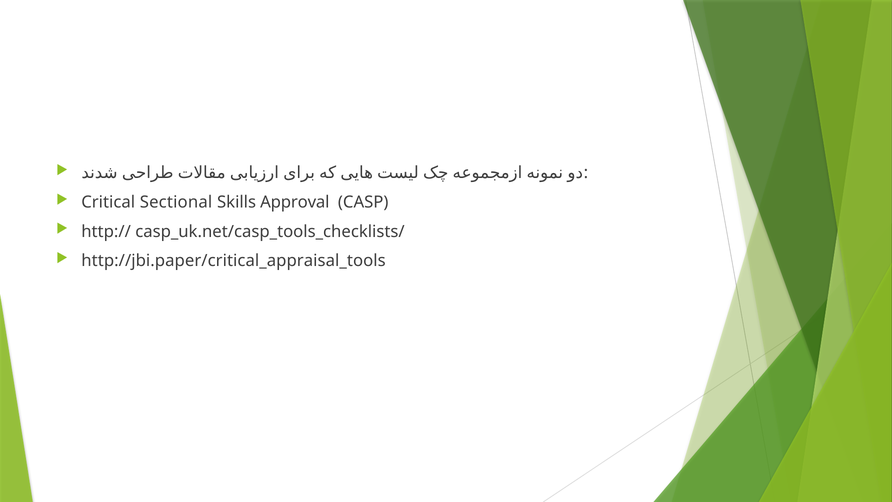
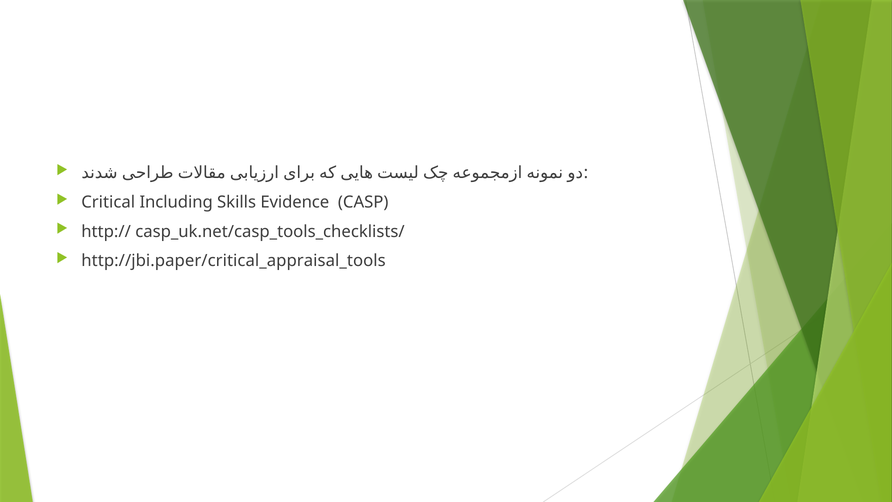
Sectional: Sectional -> Including (176, 202)
Approval: Approval -> Evidence (295, 202)
